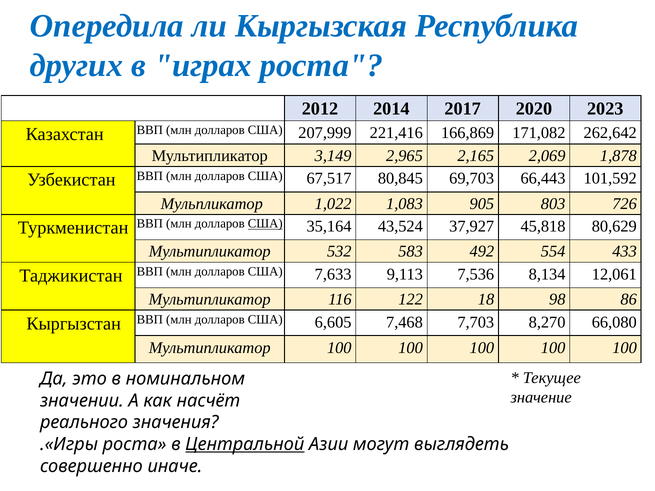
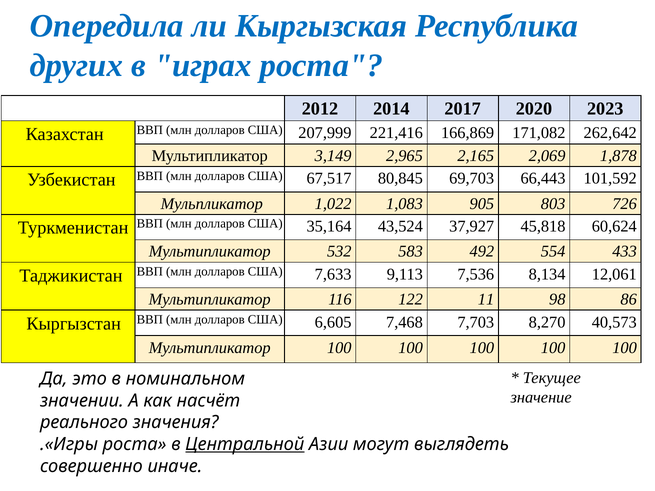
США underline: present -> none (265, 224)
80,629: 80,629 -> 60,624 (614, 227)
18: 18 -> 11 (486, 300)
66,080: 66,080 -> 40,573 (614, 322)
